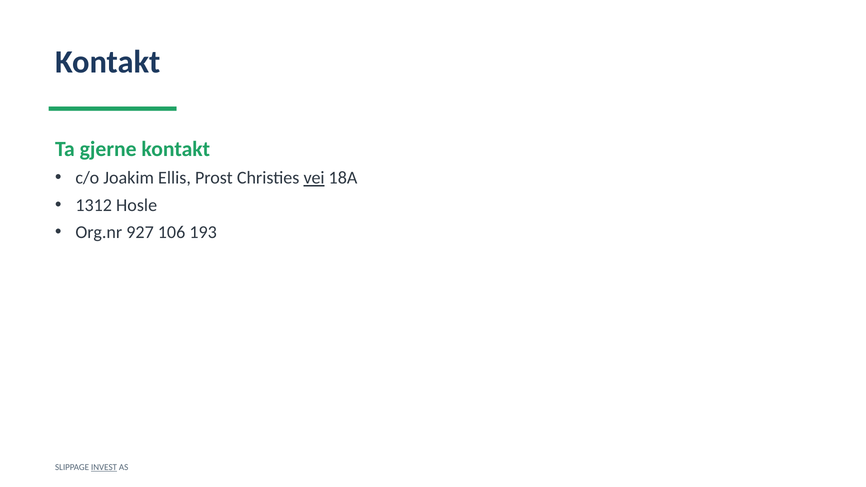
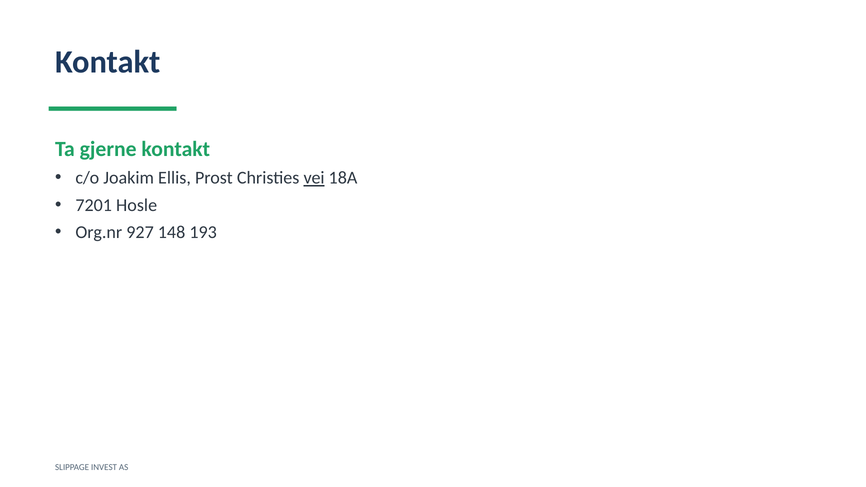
1312: 1312 -> 7201 (94, 205)
106: 106 -> 148 (172, 232)
INVEST underline: present -> none (104, 467)
